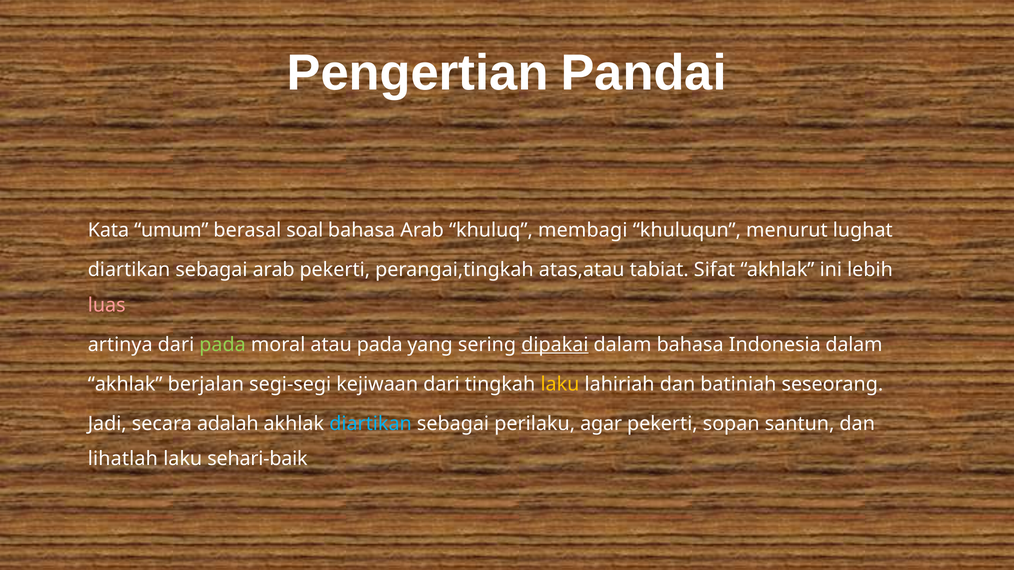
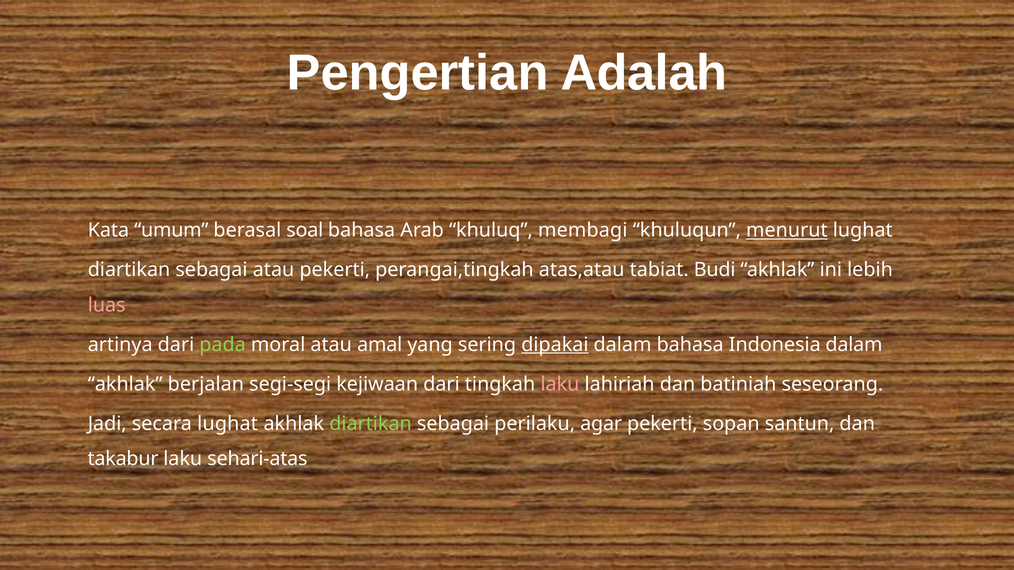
Pandai: Pandai -> Adalah (644, 73)
menurut underline: none -> present (787, 231)
sebagai arab: arab -> atau (274, 270)
Sifat: Sifat -> Budi (715, 270)
atau pada: pada -> amal (380, 345)
laku colour: yellow -> pink (560, 384)
secara adalah: adalah -> lughat (228, 424)
diartikan colour: light blue -> light green (371, 424)
lihatlah: lihatlah -> takabur (123, 459)
sehari-baik: sehari-baik -> sehari-atas (257, 459)
